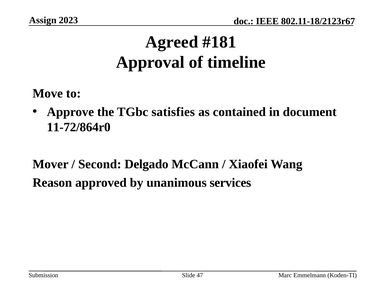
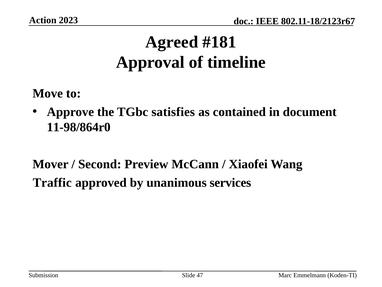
Assign: Assign -> Action (43, 20)
11-72/864r0: 11-72/864r0 -> 11-98/864r0 (79, 127)
Delgado: Delgado -> Preview (146, 164)
Reason: Reason -> Traffic (52, 182)
